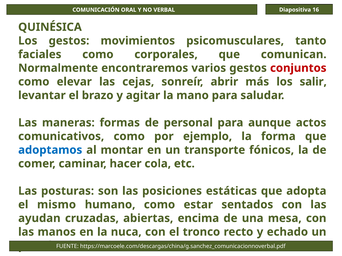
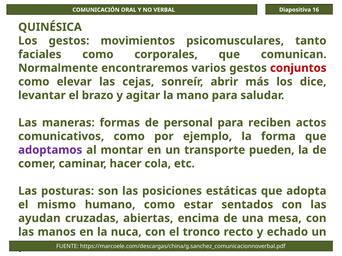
salir: salir -> dice (313, 82)
aunque: aunque -> reciben (270, 123)
adoptamos colour: blue -> purple (50, 150)
fónicos: fónicos -> pueden (272, 150)
